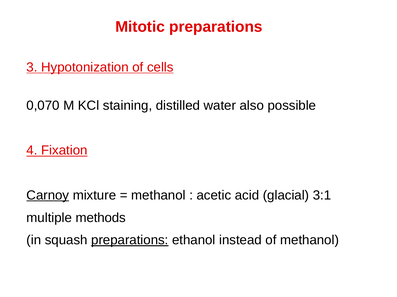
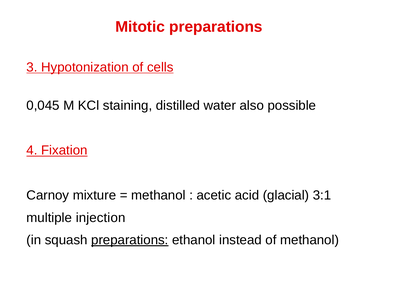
0,070: 0,070 -> 0,045 (43, 106)
Carnoy underline: present -> none (48, 196)
methods: methods -> injection (101, 218)
